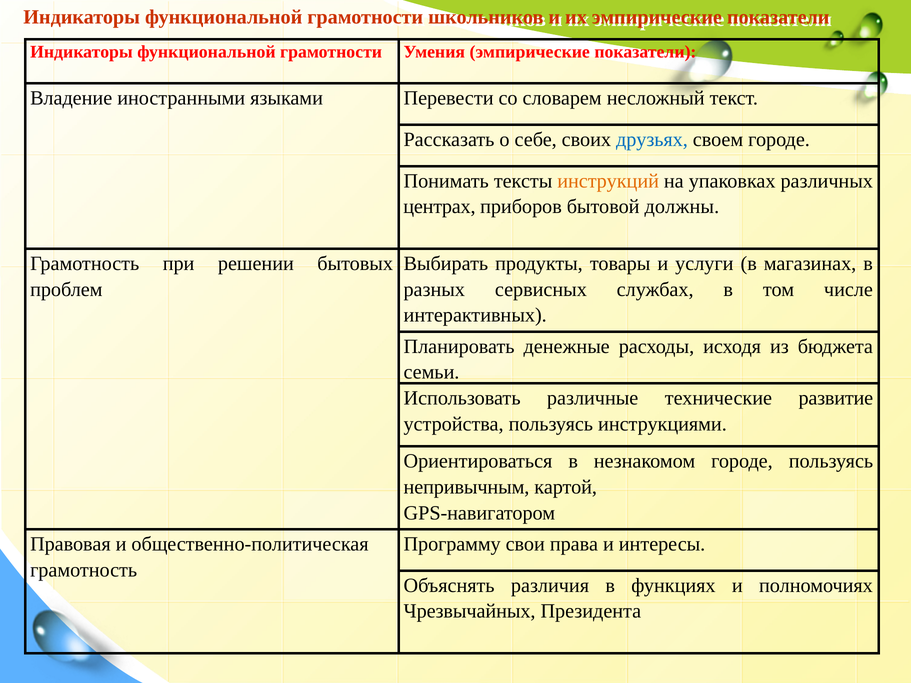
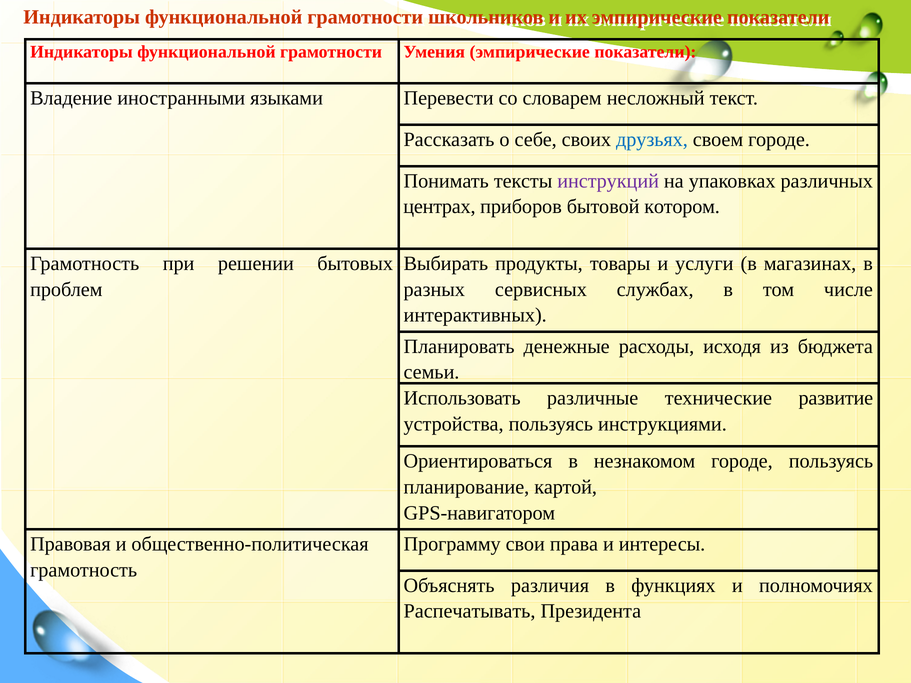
инструкций colour: orange -> purple (608, 181)
должны: должны -> котором (682, 207)
непривычным: непривычным -> планирование (466, 487)
Чрезвычайных: Чрезвычайных -> Распечатывать (470, 611)
